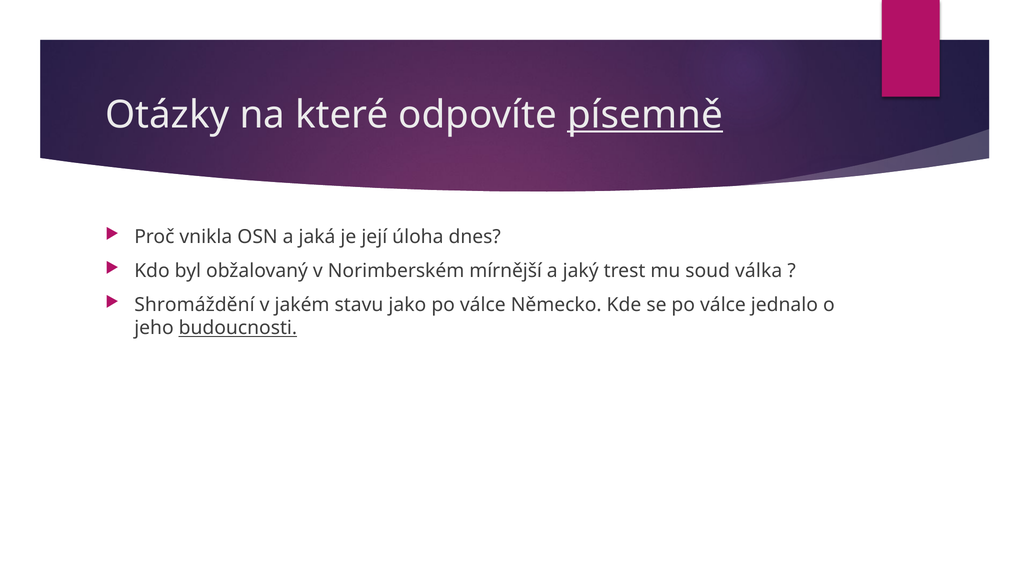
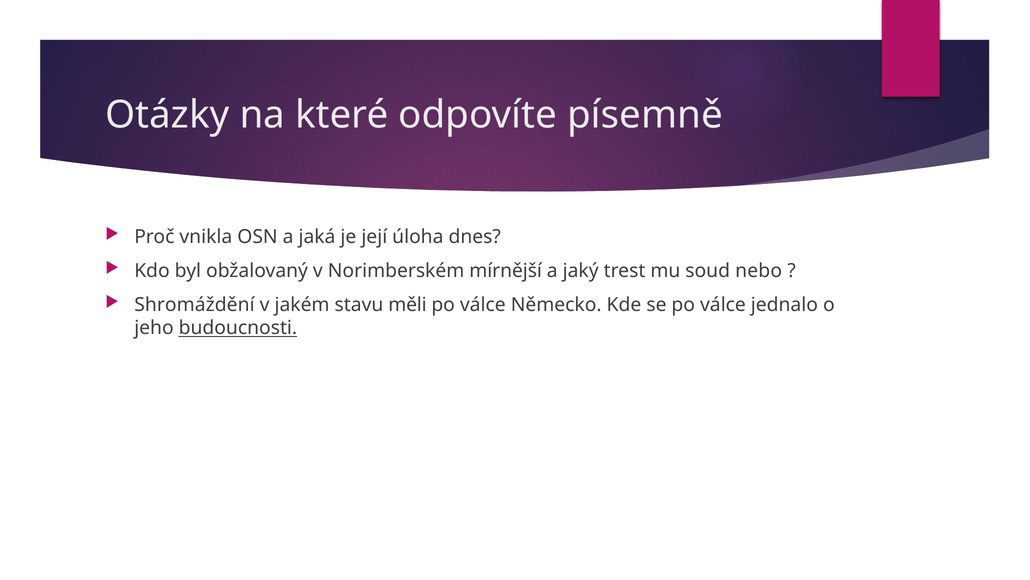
písemně underline: present -> none (645, 115)
válka: válka -> nebo (759, 271)
jako: jako -> měli (407, 305)
